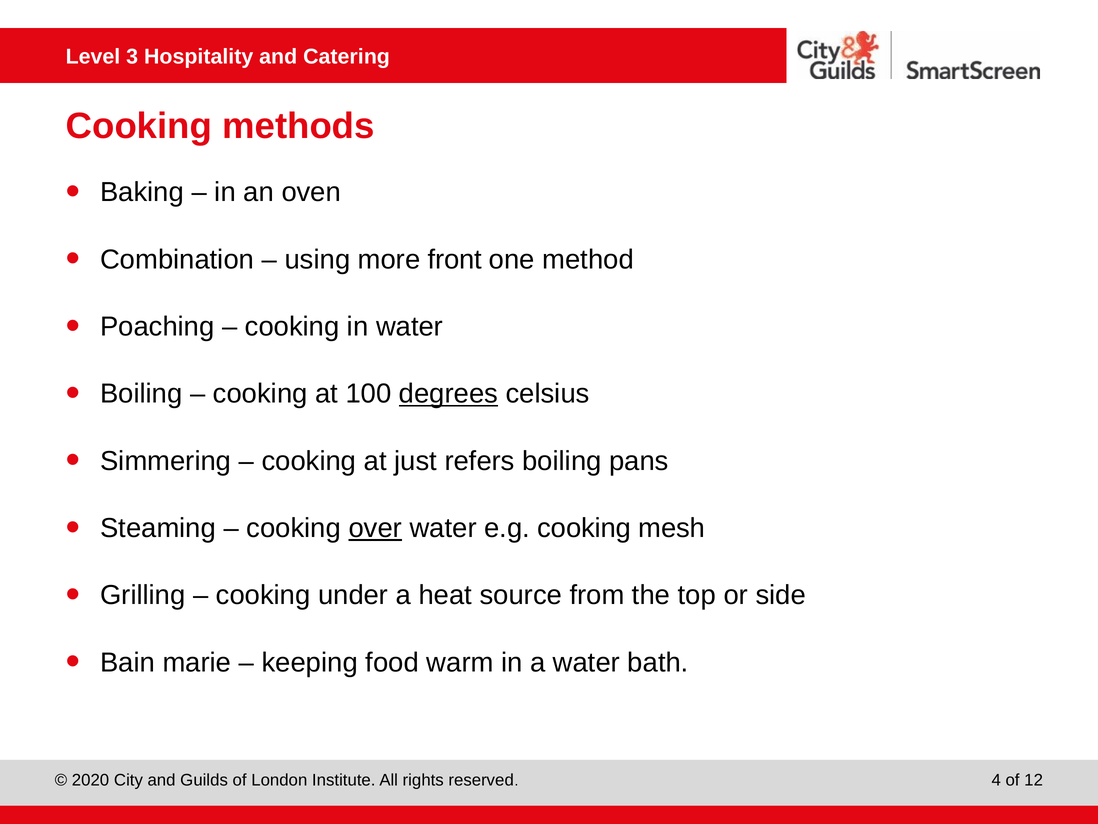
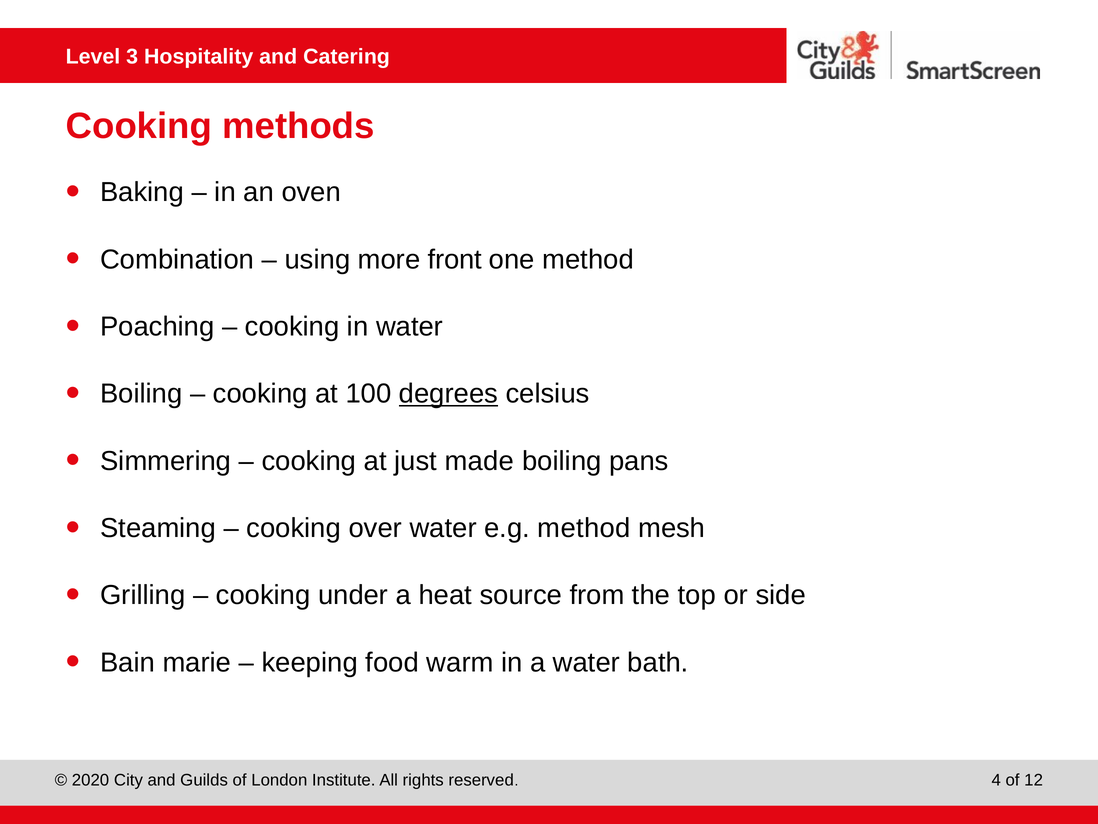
refers: refers -> made (479, 461)
over underline: present -> none (375, 528)
e.g cooking: cooking -> method (584, 528)
